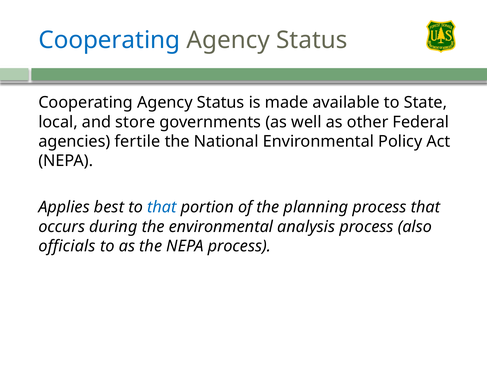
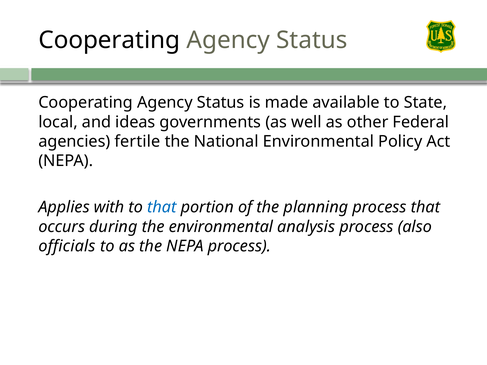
Cooperating colour: blue -> black (109, 40)
store: store -> ideas (135, 122)
best: best -> with (109, 207)
